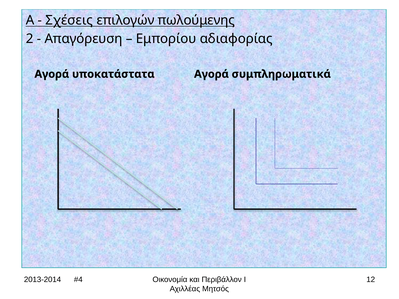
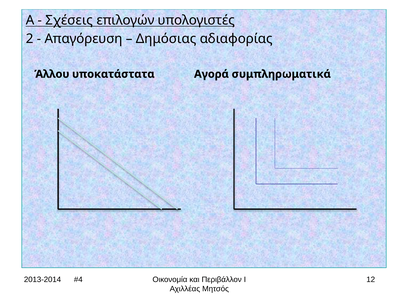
πωλούμενης: πωλούμενης -> υπολογιστές (196, 20)
Εμπορίου: Εμπορίου -> Δημόσιας (166, 39)
Αγορά: Αγορά -> Άλλου (52, 74)
